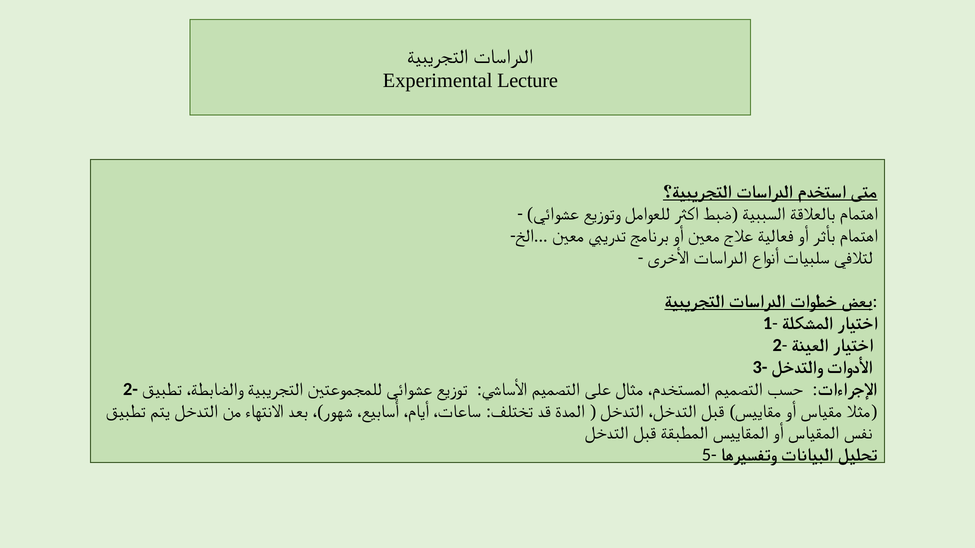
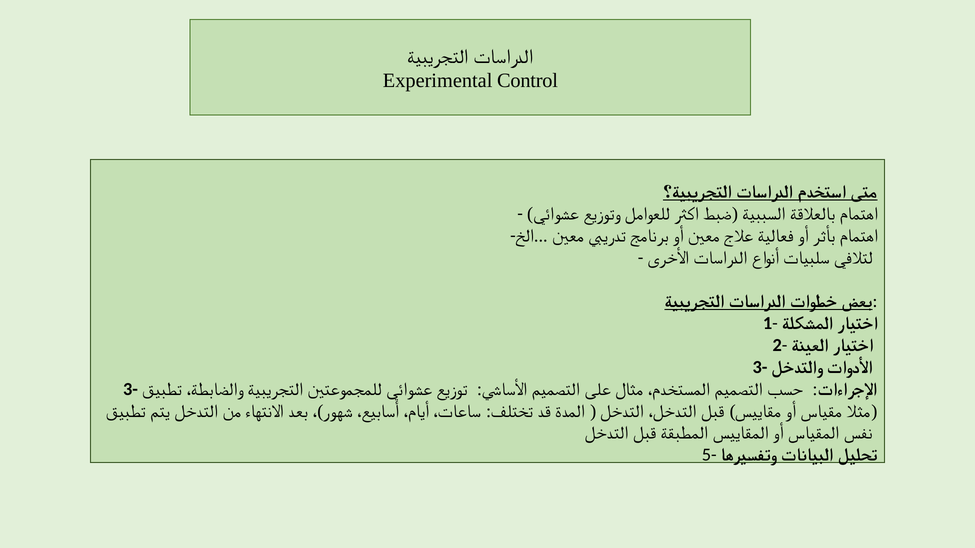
Lecture: Lecture -> Control (528, 81)
2-: 2- -> 3- (131, 389)
